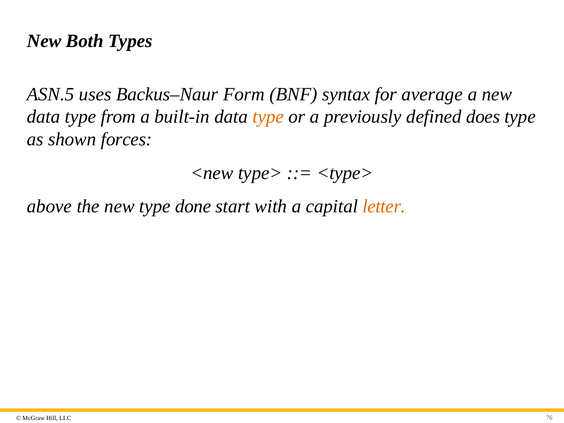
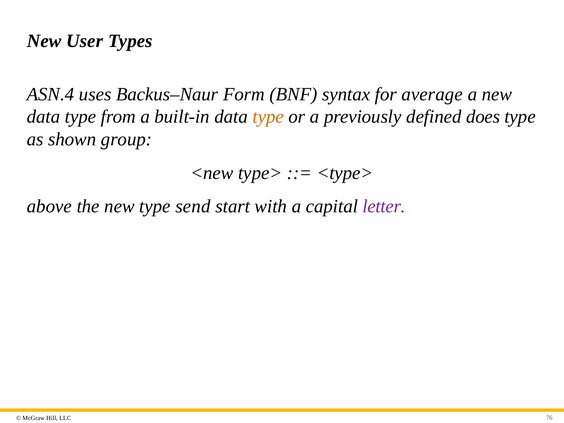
Both: Both -> User (85, 41)
ASN.5: ASN.5 -> ASN.4 (51, 94)
forces: forces -> group (127, 139)
done: done -> send (193, 206)
letter colour: orange -> purple (384, 206)
